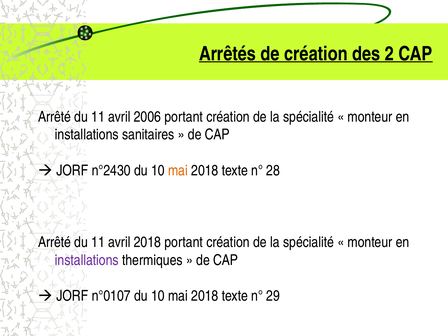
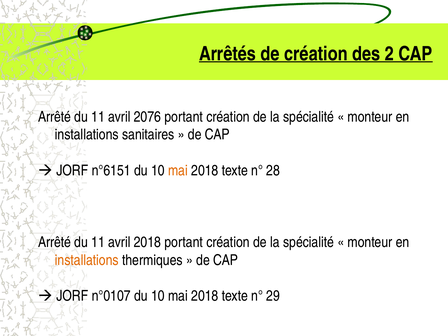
2006: 2006 -> 2076 (147, 117)
n°2430: n°2430 -> n°6151 (111, 171)
installations colour: purple -> orange (87, 260)
